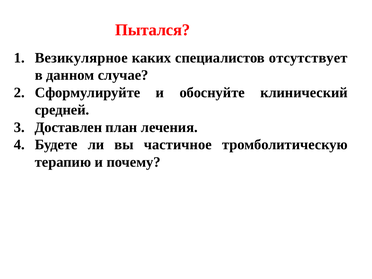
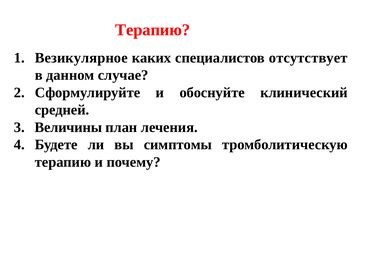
Пытался: Пытался -> Терапию (153, 30)
Доставлен: Доставлен -> Величины (68, 127)
частичное: частичное -> симптомы (178, 145)
